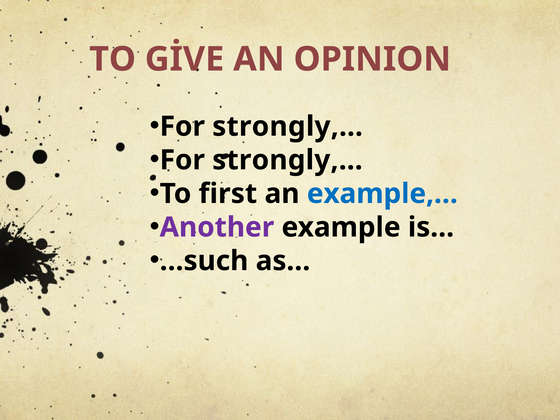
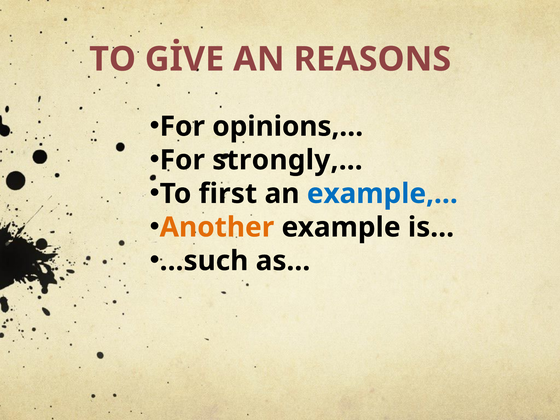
OPINION: OPINION -> REASONS (372, 59)
strongly,…: strongly,… -> opinions,… (288, 126)
Another colour: purple -> orange (217, 227)
